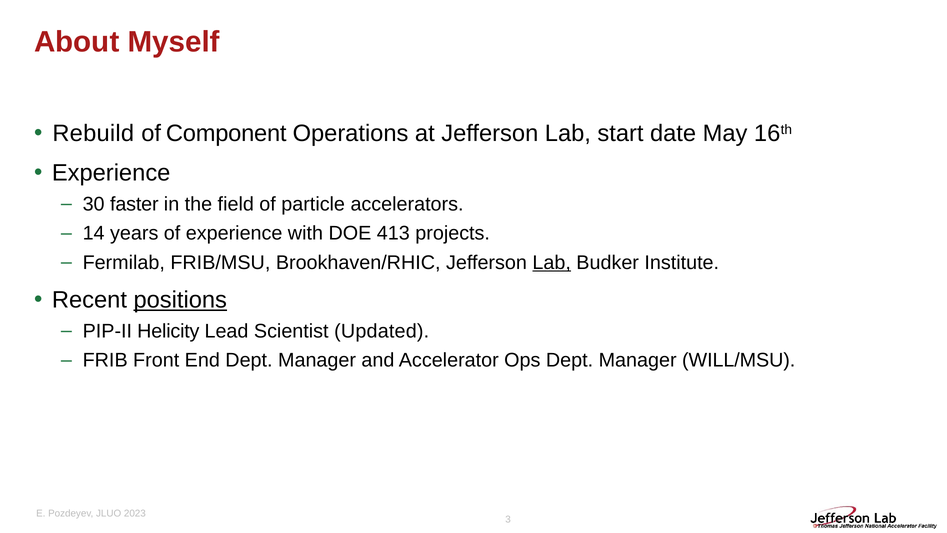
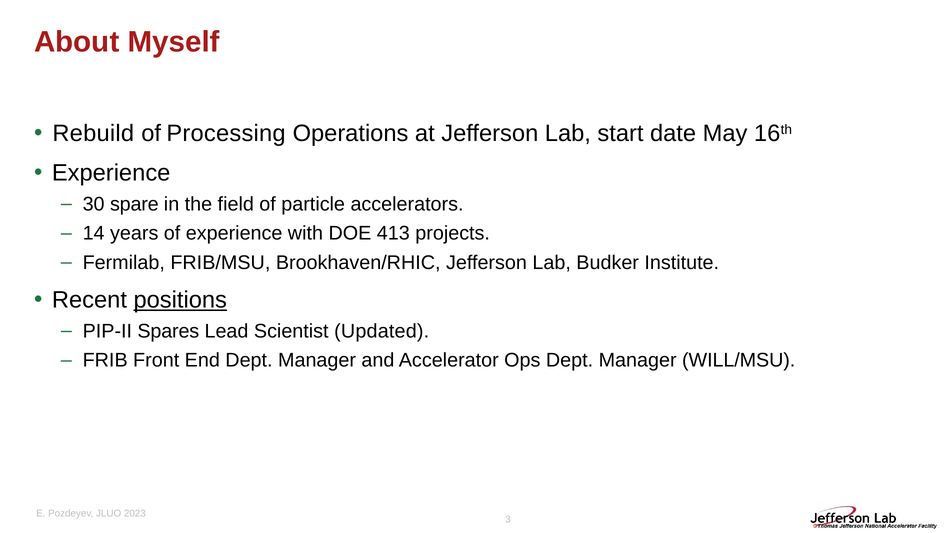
Component: Component -> Processing (226, 133)
faster: faster -> spare (134, 204)
Lab underline: present -> none (552, 263)
Helicity: Helicity -> Spares (168, 331)
